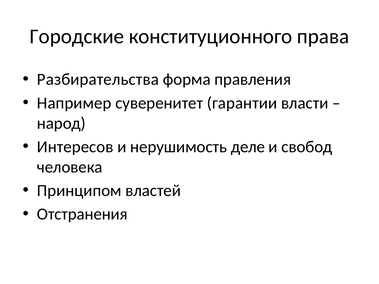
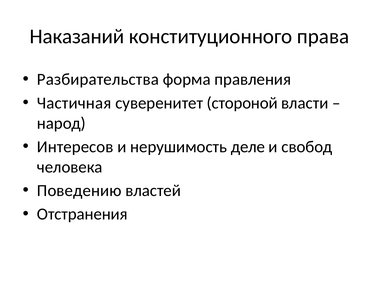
Городские: Городские -> Наказаний (77, 37)
Например: Например -> Частичная (74, 103)
гарантии: гарантии -> стороной (242, 103)
Принципом: Принципом -> Поведению (79, 191)
